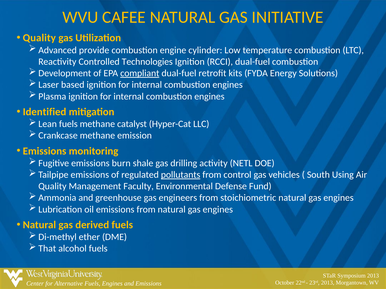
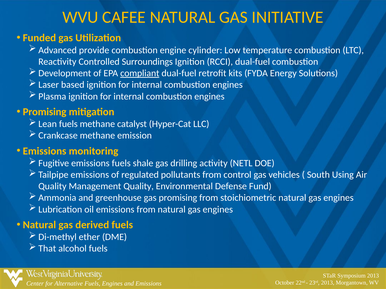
Quality: Quality -> Funded (39, 38)
Technologies: Technologies -> Surroundings (147, 62)
Identified: Identified -> Promising (45, 112)
emissions burn: burn -> fuels (121, 163)
pollutants underline: present -> none (181, 175)
Management Faculty: Faculty -> Quality (139, 187)
gas engineers: engineers -> promising (178, 198)
